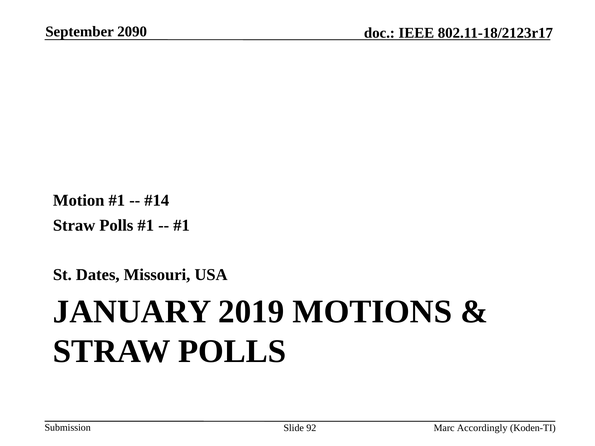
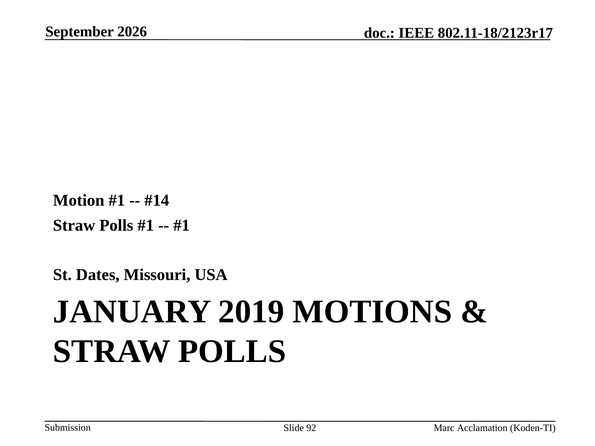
2090: 2090 -> 2026 (132, 32)
Accordingly: Accordingly -> Acclamation (482, 428)
